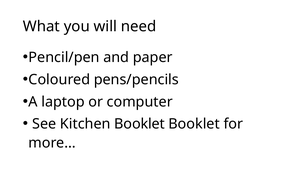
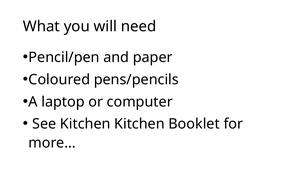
Kitchen Booklet: Booklet -> Kitchen (139, 124)
